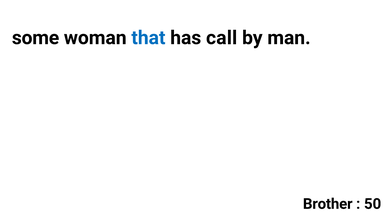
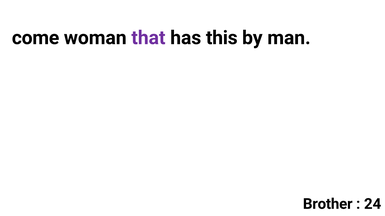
some: some -> come (36, 38)
that colour: blue -> purple (148, 38)
call: call -> this (222, 38)
50: 50 -> 24 (373, 204)
